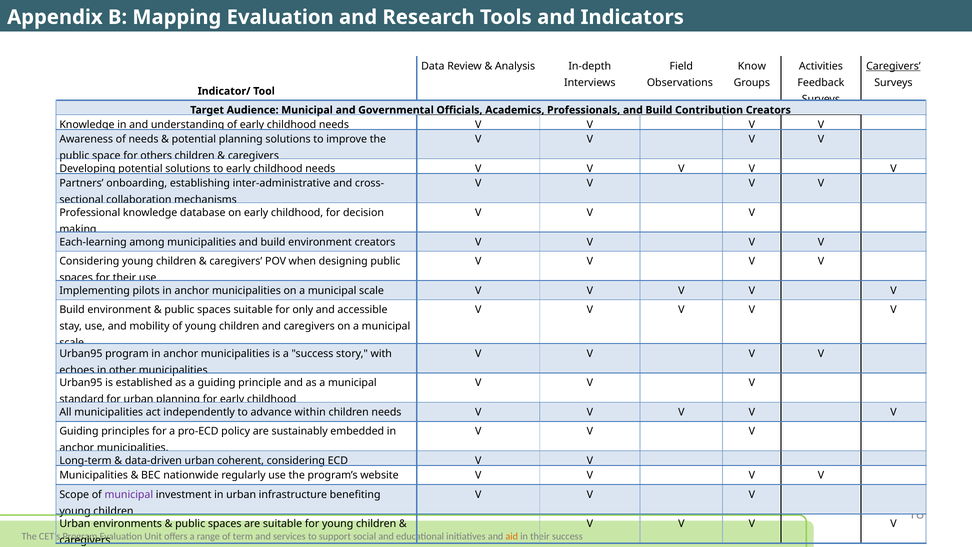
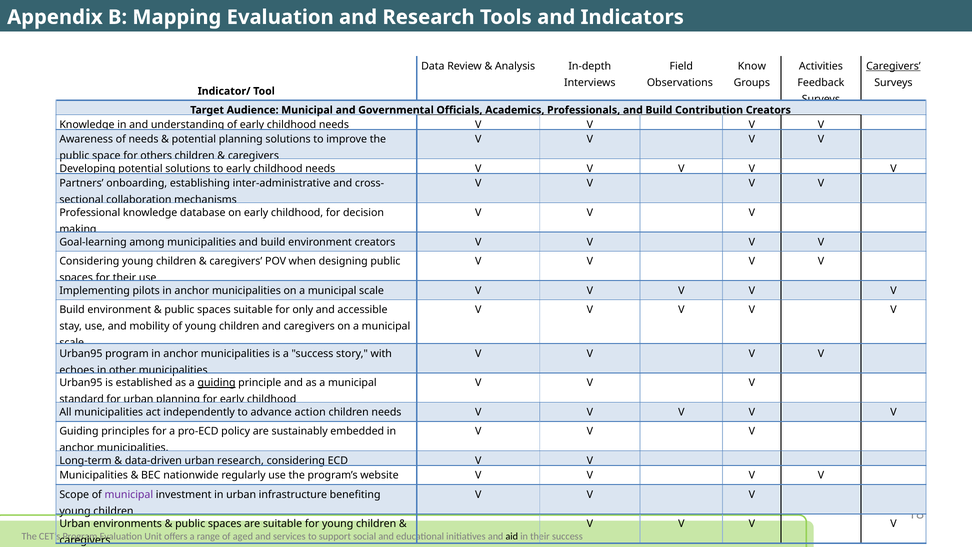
Each-learning: Each-learning -> Goal-learning (93, 242)
guiding underline: none -> present (217, 383)
within: within -> action (310, 412)
urban coherent: coherent -> research (240, 461)
term: term -> aged (243, 536)
aid colour: orange -> black (512, 536)
